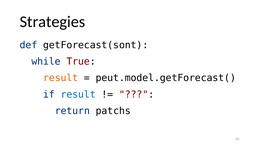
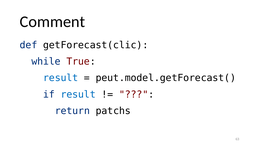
Strategies: Strategies -> Comment (52, 22)
getForecast(sont: getForecast(sont -> getForecast(clic (96, 45)
result colour: orange -> blue (61, 78)
